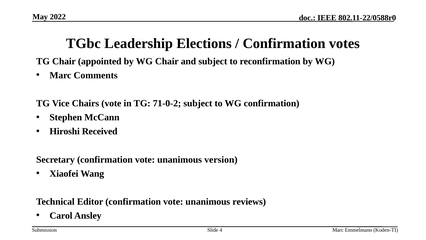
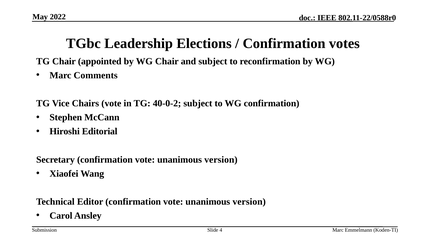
71-0-2: 71-0-2 -> 40-0-2 (167, 103)
Received: Received -> Editorial (100, 131)
reviews: reviews -> version (249, 201)
